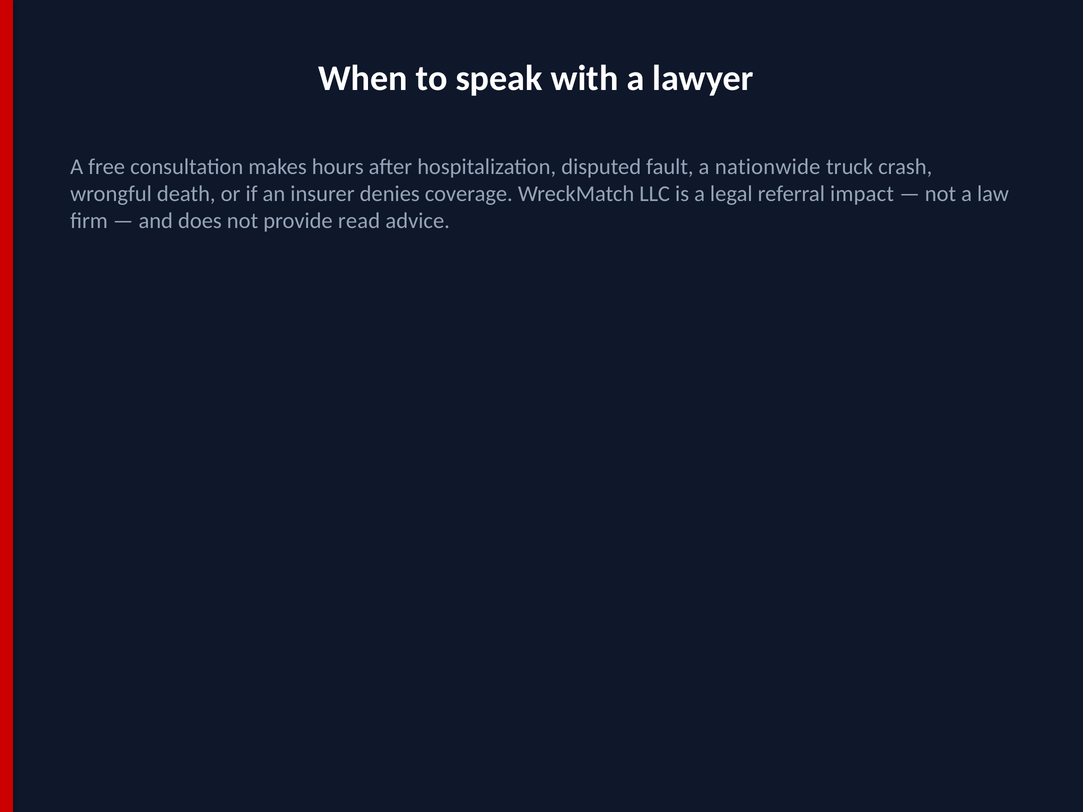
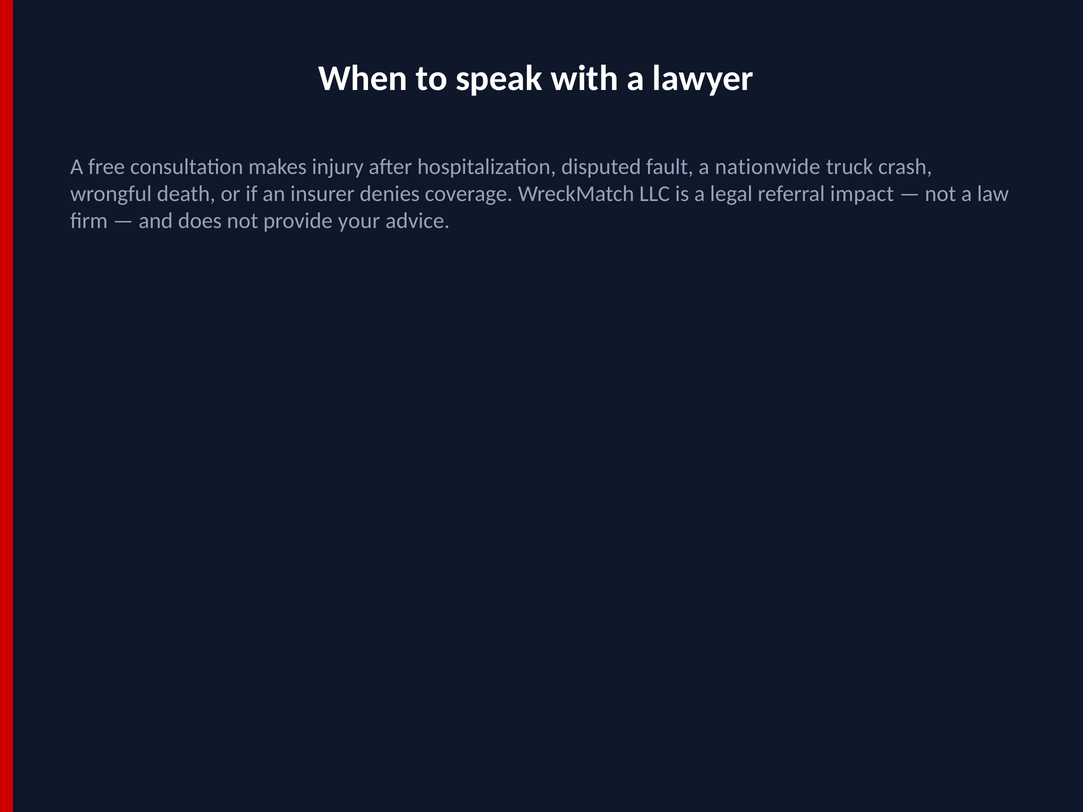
hours: hours -> injury (338, 167)
read: read -> your (359, 221)
